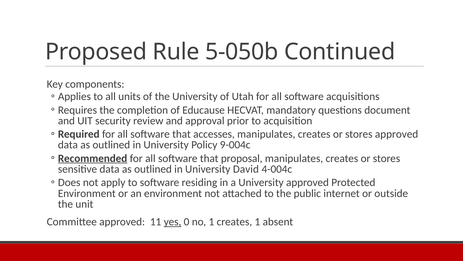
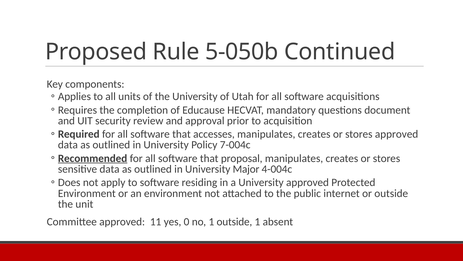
9-004c: 9-004c -> 7-004c (235, 145)
David: David -> Major (246, 169)
yes underline: present -> none (173, 221)
1 creates: creates -> outside (234, 221)
